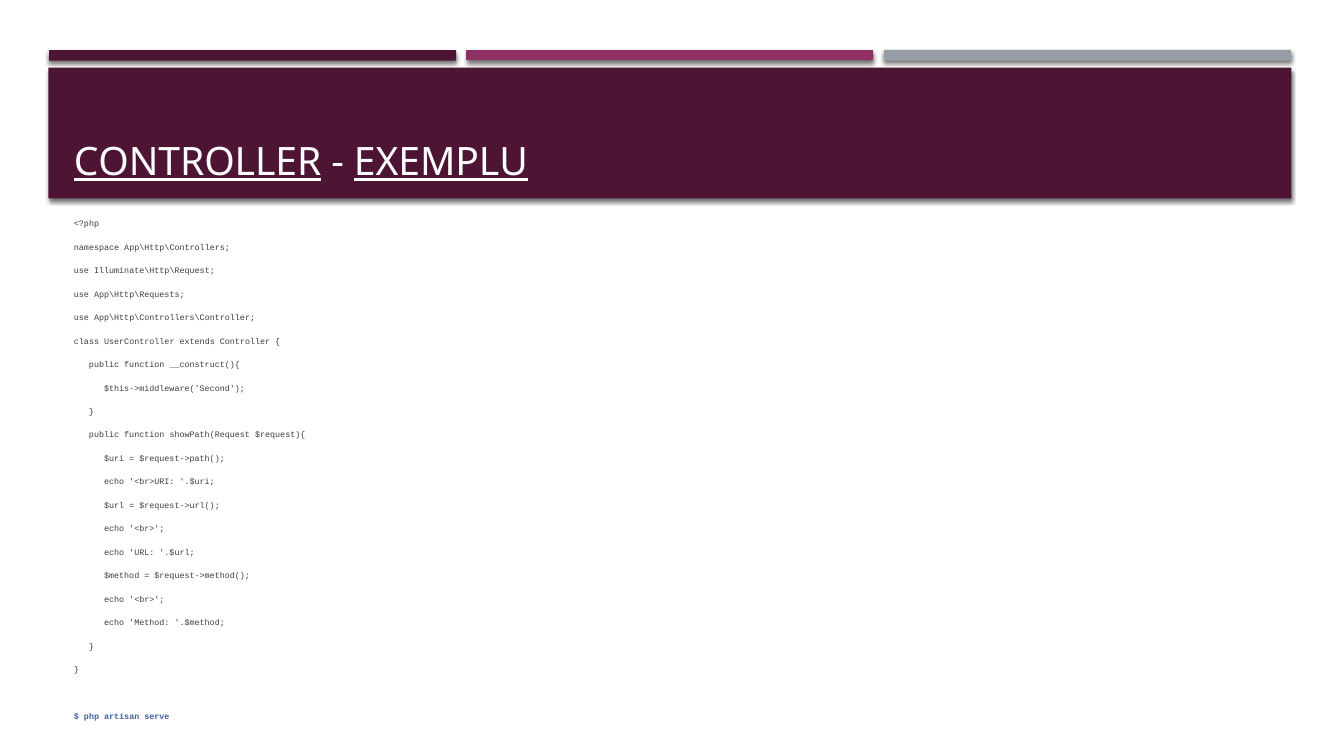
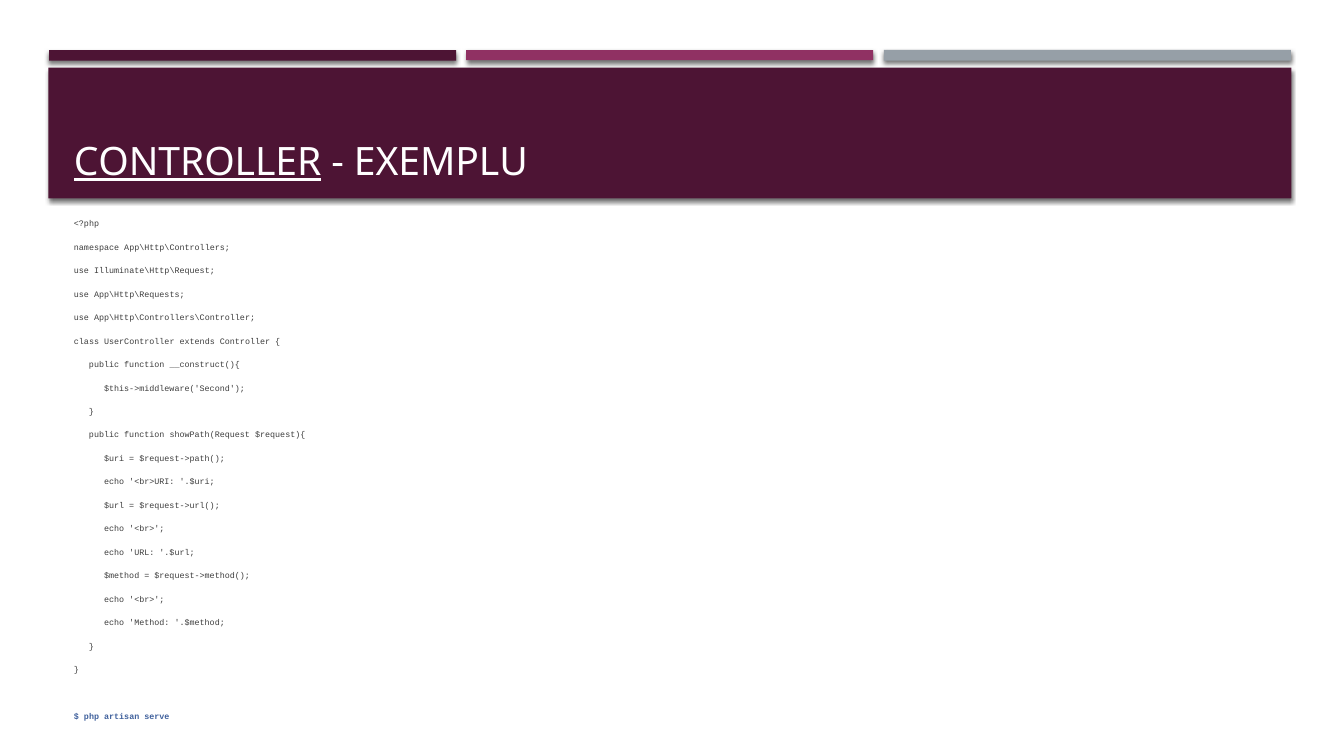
EXEMPLU underline: present -> none (441, 163)
